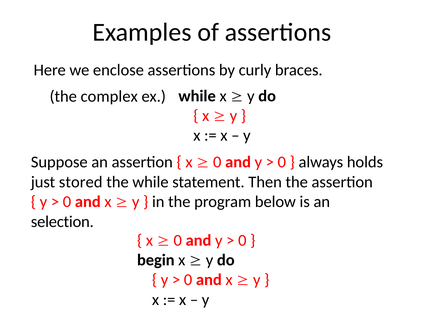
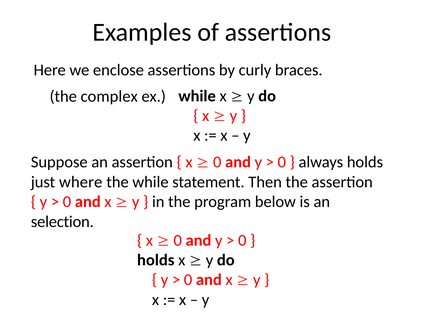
stored: stored -> where (81, 182)
begin: begin -> holds (156, 260)
